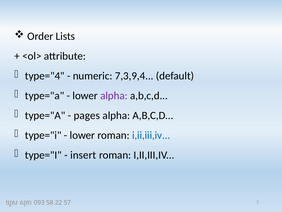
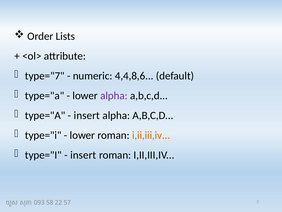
type="4: type="4 -> type="7 (45, 76)
7,3,9,4: 7,3,9,4 -> 4,4,8,6 (134, 76)
pages: pages -> insert (87, 115)
i,ii,iii,iv colour: blue -> orange (151, 135)
